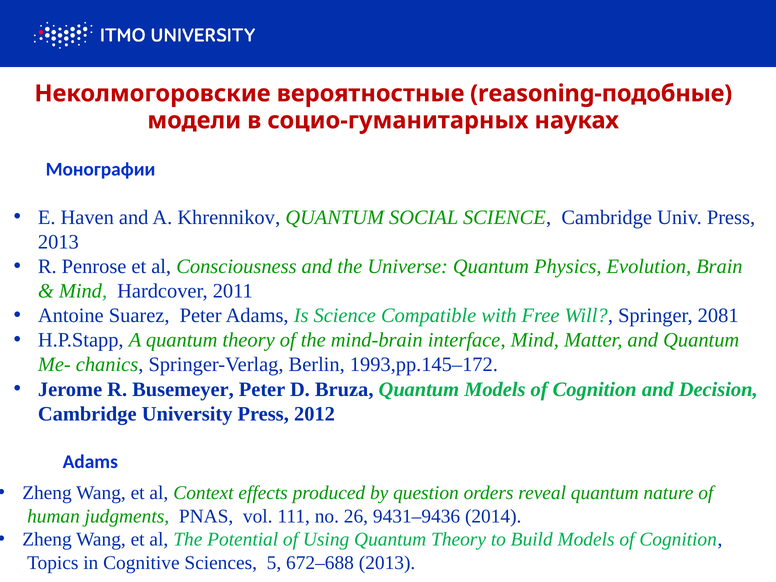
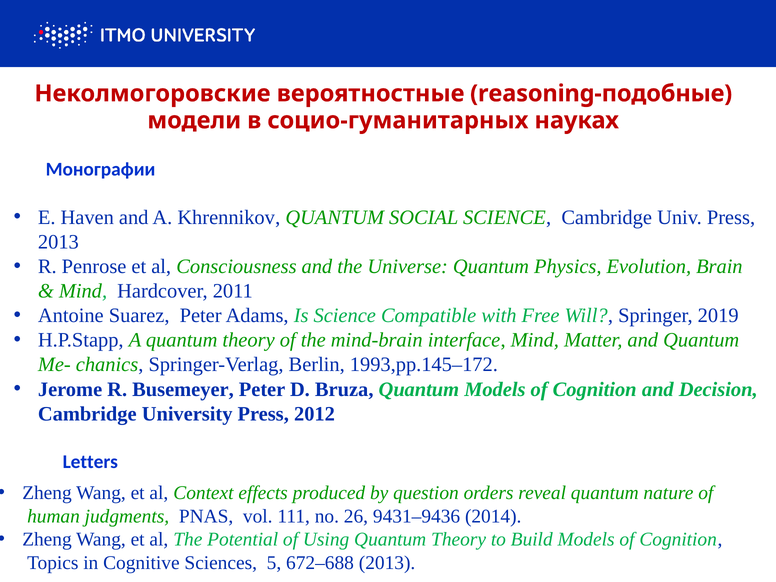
2081: 2081 -> 2019 (718, 316)
Adams: Adams -> Letters (90, 462)
